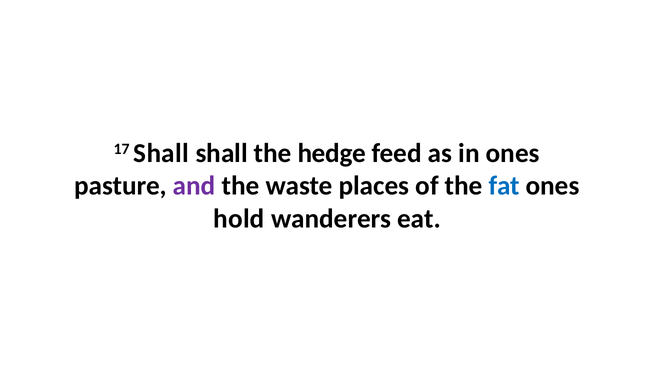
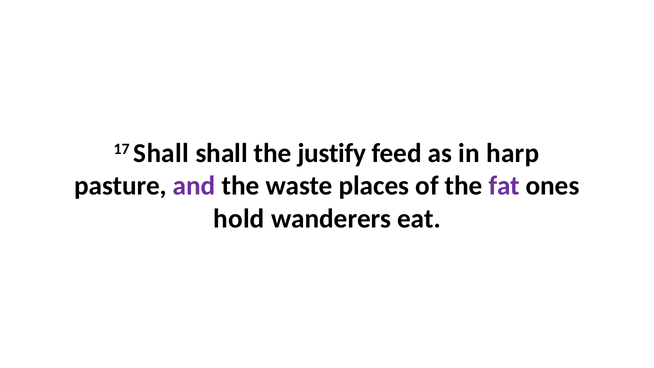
hedge: hedge -> justify (332, 153)
in ones: ones -> harp (513, 153)
fat colour: blue -> purple (504, 186)
